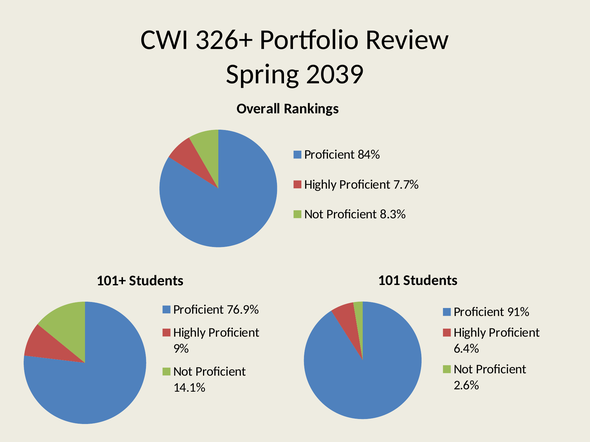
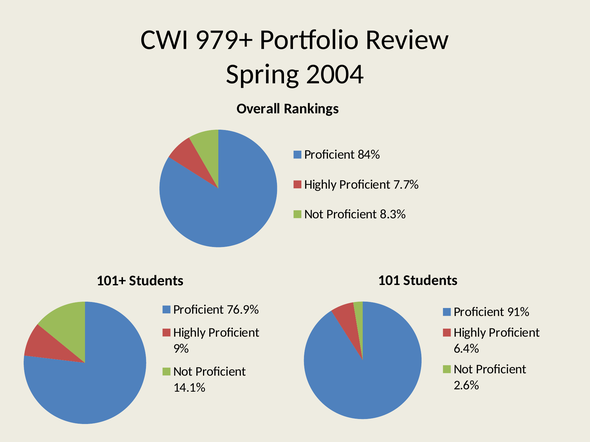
326+: 326+ -> 979+ (224, 40)
2039: 2039 -> 2004 (335, 74)
